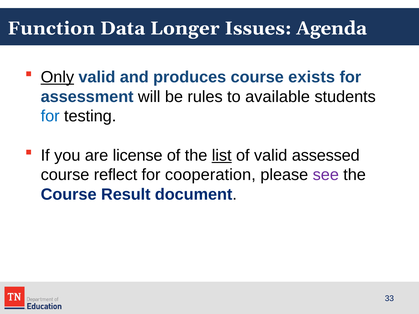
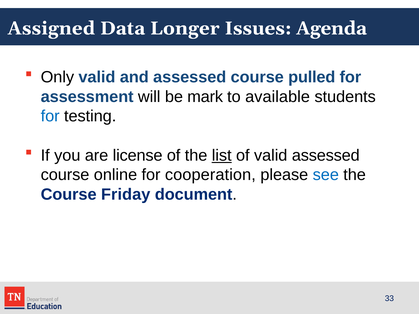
Function: Function -> Assigned (51, 28)
Only underline: present -> none (57, 77)
and produces: produces -> assessed (190, 77)
exists: exists -> pulled (312, 77)
rules: rules -> mark (205, 97)
reflect: reflect -> online (115, 175)
see colour: purple -> blue (326, 175)
Result: Result -> Friday (126, 195)
